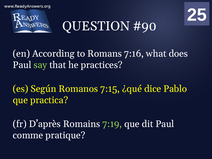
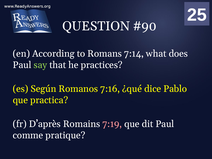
7:16: 7:16 -> 7:14 (134, 54)
7:15: 7:15 -> 7:16 (110, 89)
7:19 colour: light green -> pink (112, 124)
